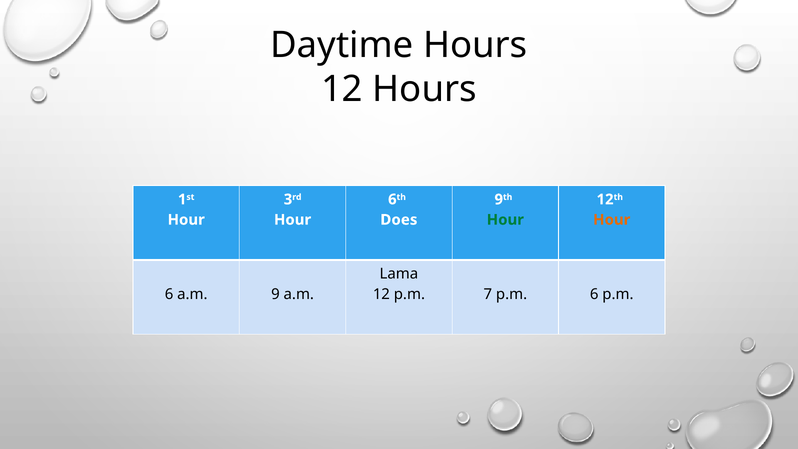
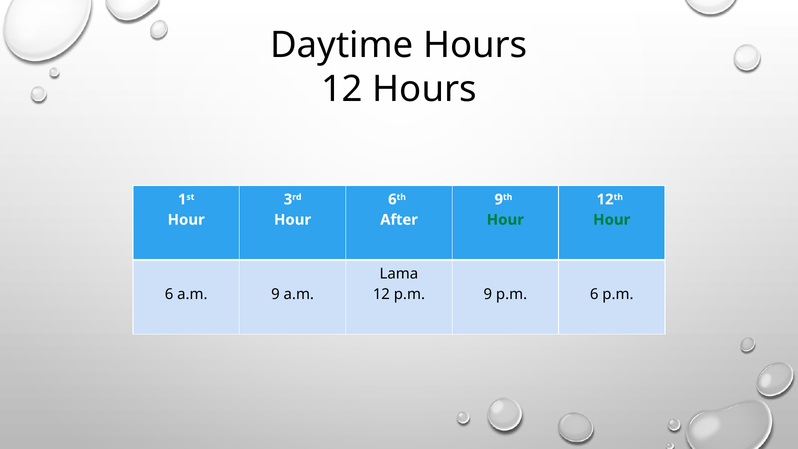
Does: Does -> After (399, 220)
Hour colour: orange -> green (612, 220)
p.m 7: 7 -> 9 (488, 294)
